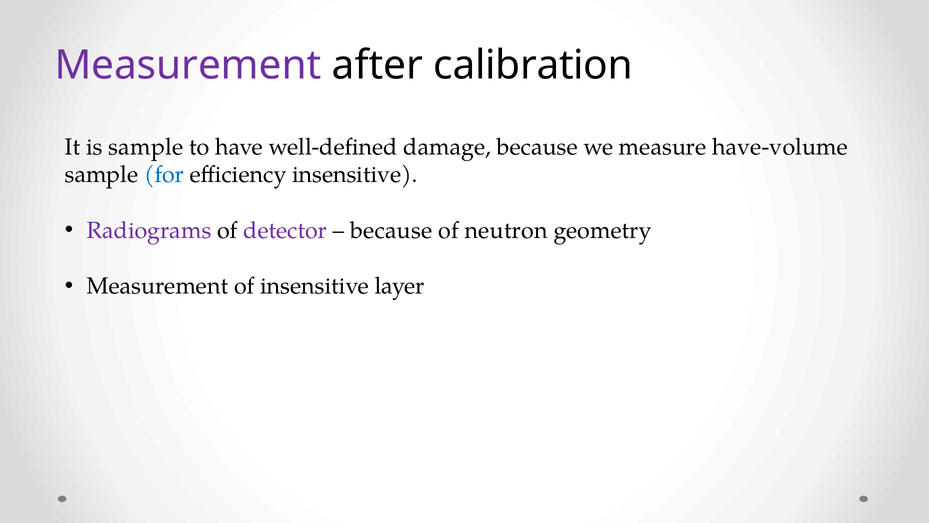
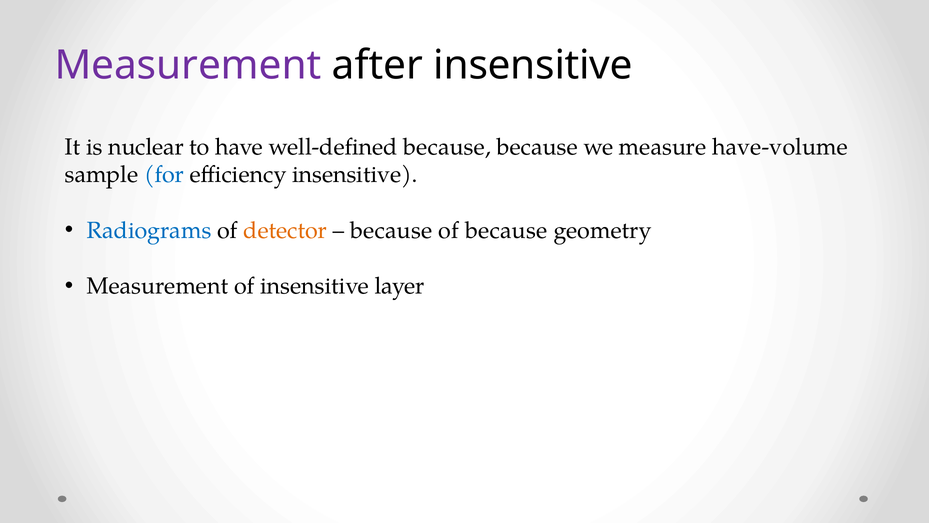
after calibration: calibration -> insensitive (533, 65)
is sample: sample -> nuclear (146, 147)
well-defined damage: damage -> because (447, 147)
Radiograms colour: purple -> blue (149, 230)
detector colour: purple -> orange (285, 230)
of neutron: neutron -> because (506, 230)
